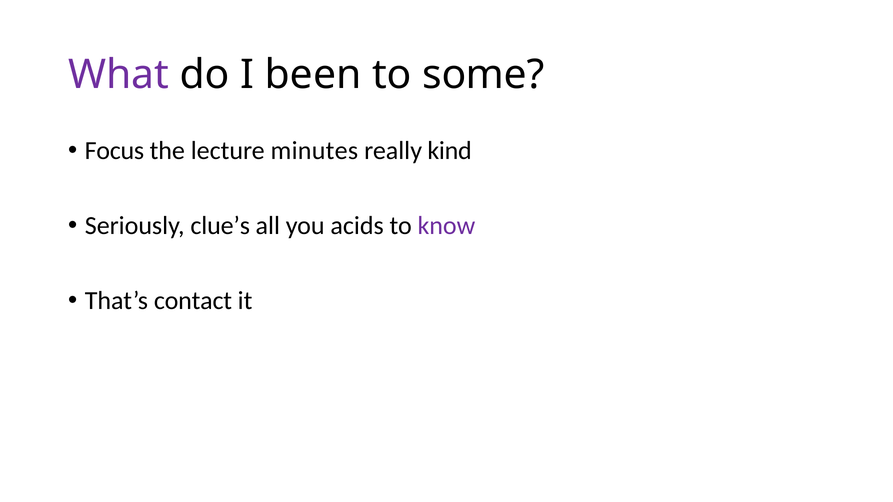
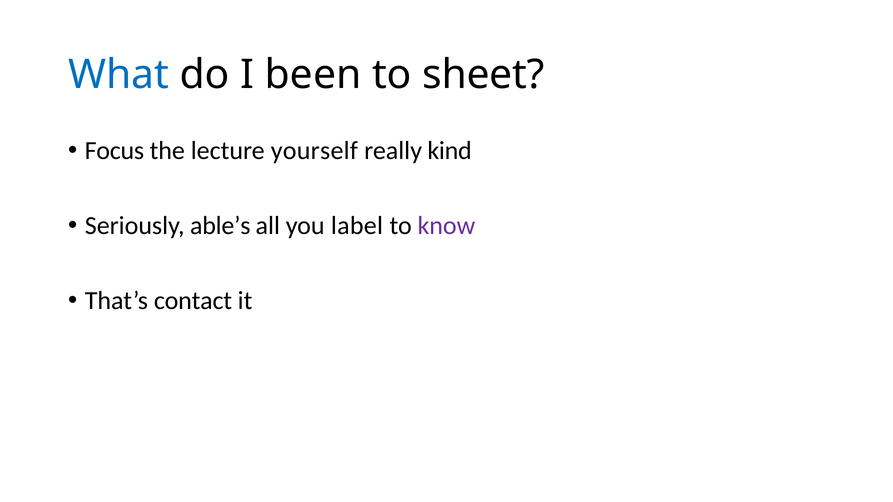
What colour: purple -> blue (119, 75)
some: some -> sheet (483, 75)
minutes: minutes -> yourself (314, 151)
clue’s: clue’s -> able’s (220, 226)
acids: acids -> label (357, 226)
